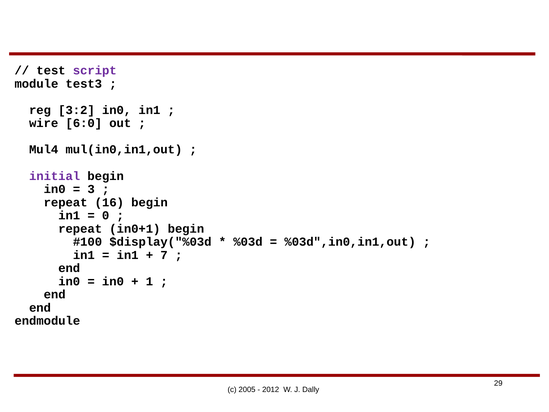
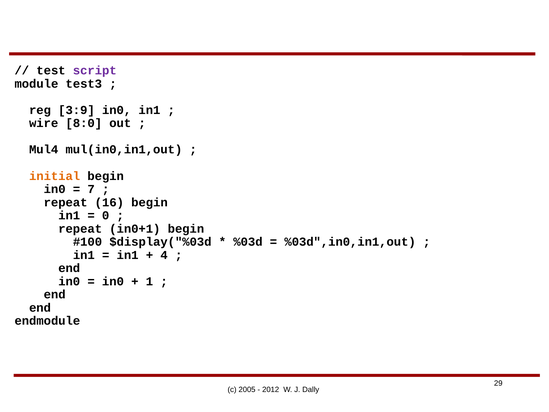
3:2: 3:2 -> 3:9 (76, 110)
6:0: 6:0 -> 8:0 (84, 123)
initial colour: purple -> orange (55, 176)
3: 3 -> 7 (91, 189)
7: 7 -> 4 (164, 255)
